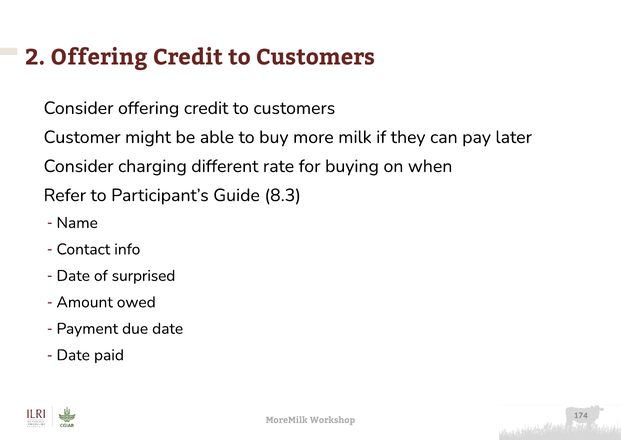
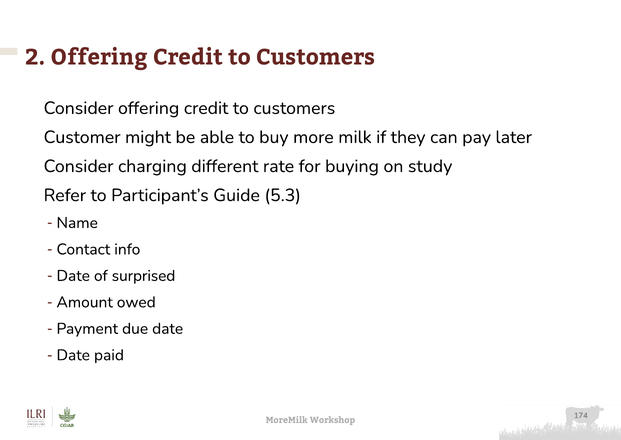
when: when -> study (430, 166)
8.3: 8.3 -> 5.3 (283, 195)
